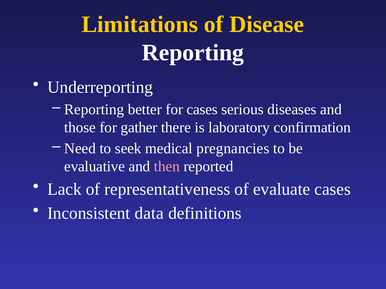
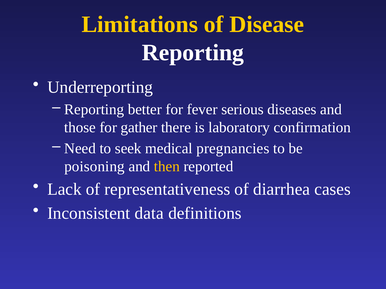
for cases: cases -> fever (202, 110)
evaluative: evaluative -> poisoning (94, 167)
then colour: pink -> yellow (167, 167)
evaluate: evaluate -> diarrhea (282, 190)
